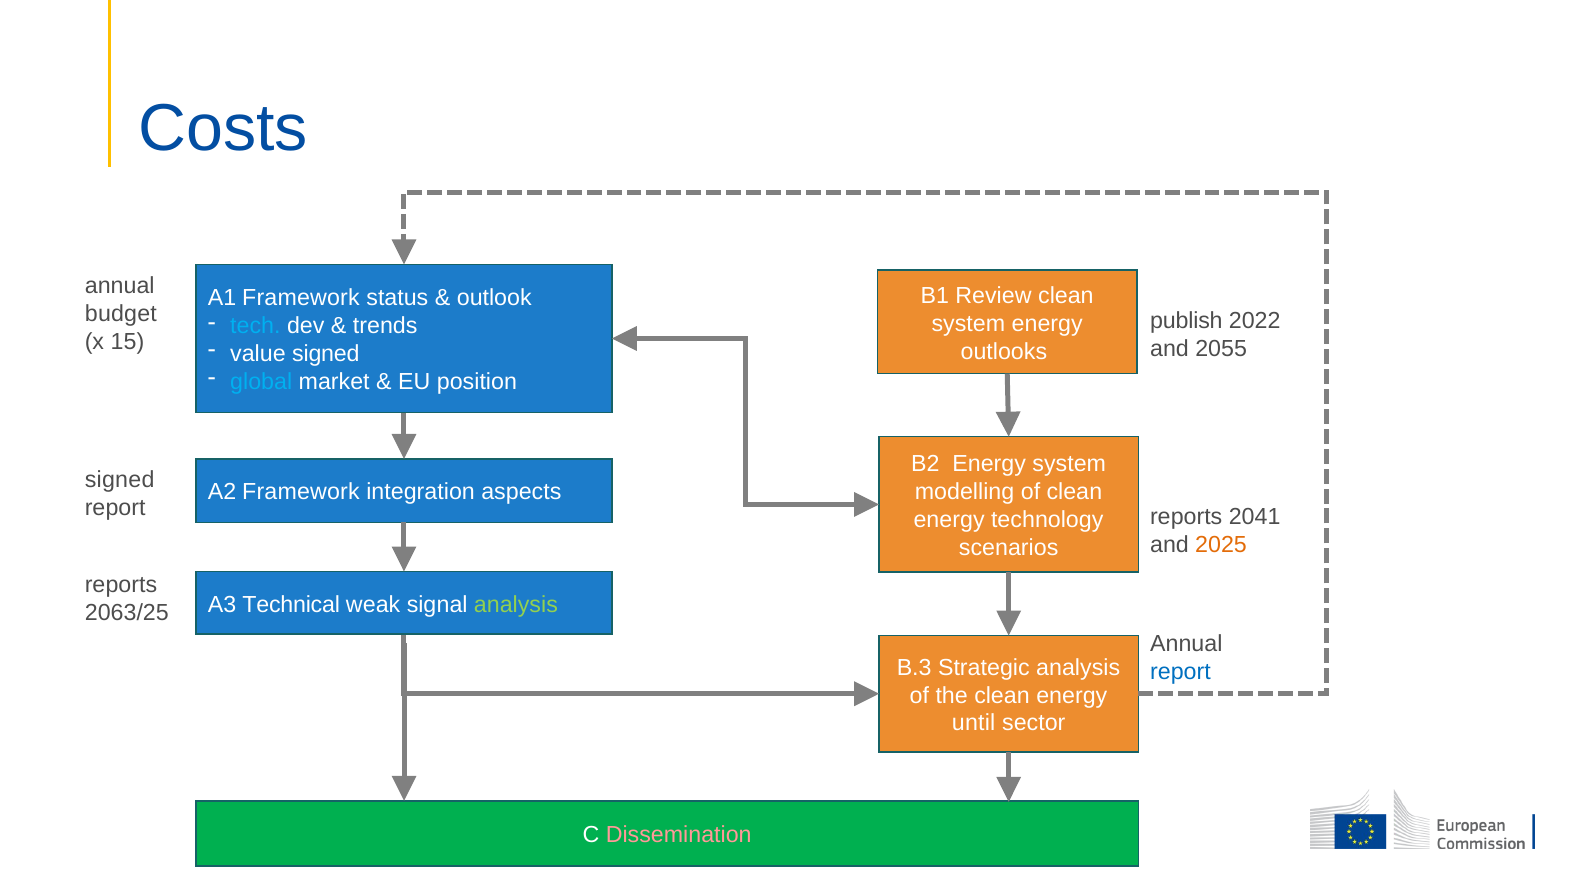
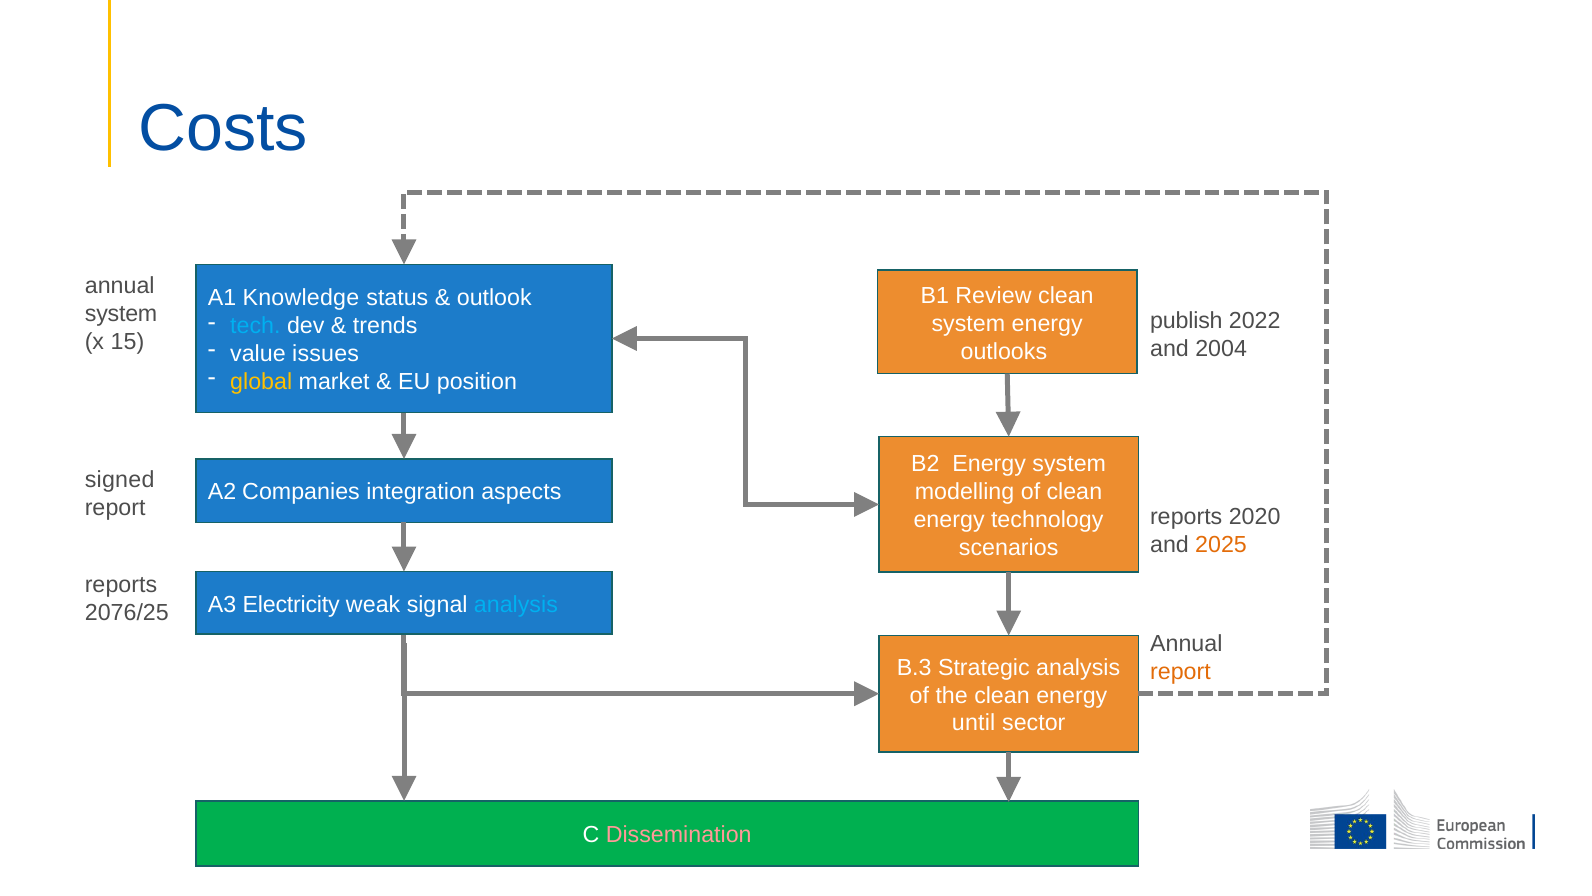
A1 Framework: Framework -> Knowledge (301, 298)
budget: budget -> system (121, 314)
2055: 2055 -> 2004 (1221, 348)
value signed: signed -> issues (326, 354)
global colour: light blue -> yellow (261, 382)
A2 Framework: Framework -> Companies (301, 492)
2041: 2041 -> 2020 (1255, 516)
Technical: Technical -> Electricity (291, 604)
analysis colour: light green -> light blue (516, 604)
2063/25: 2063/25 -> 2076/25 (127, 613)
report colour: blue -> orange (1180, 671)
